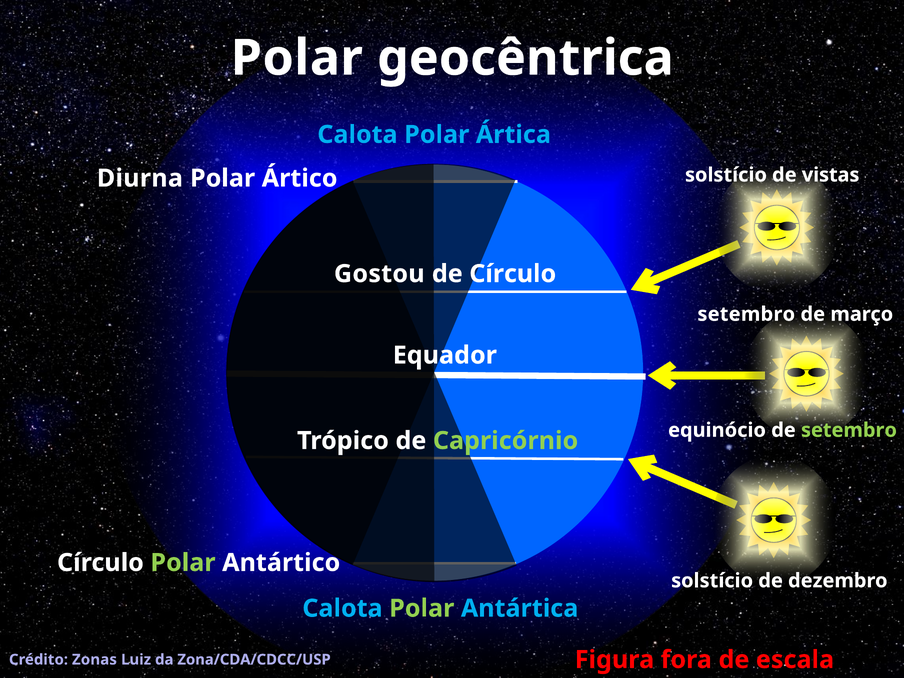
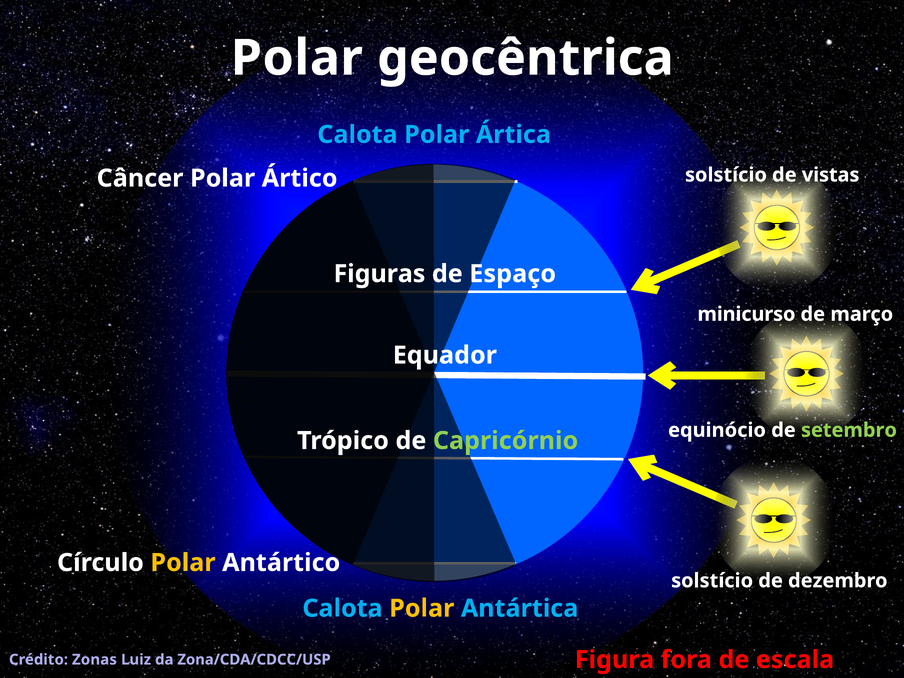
Diurna: Diurna -> Câncer (140, 178)
Gostou: Gostou -> Figuras (379, 274)
de Círculo: Círculo -> Espaço (513, 274)
setembro: setembro -> minicurso (746, 314)
Polar colour: light green -> yellow (183, 563)
Polar colour: light green -> yellow (422, 608)
